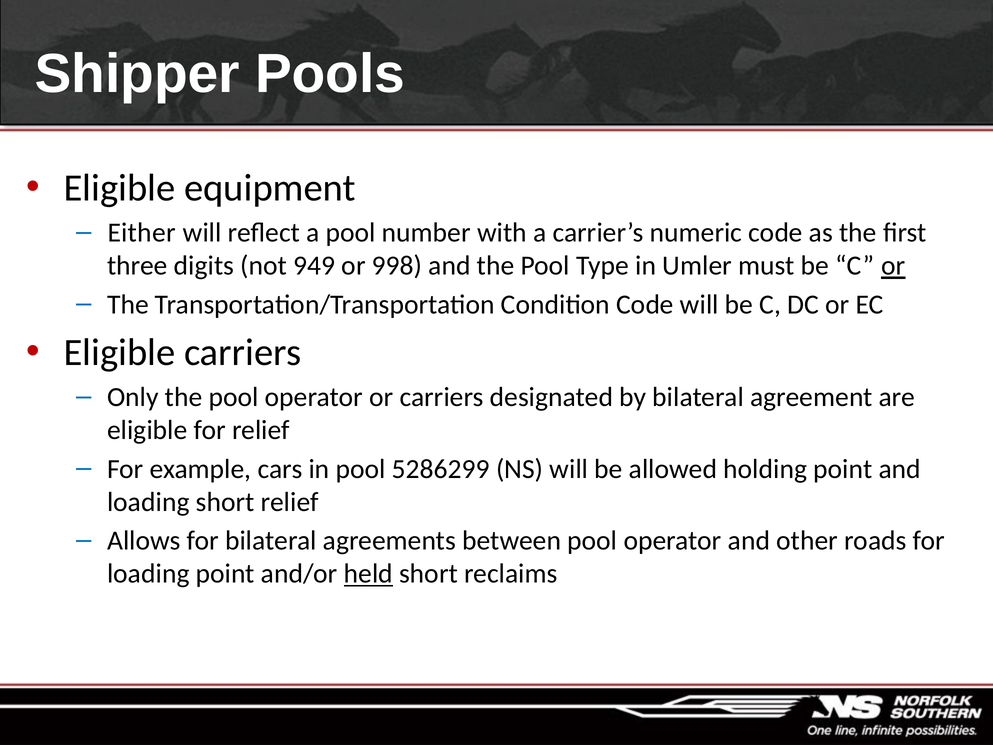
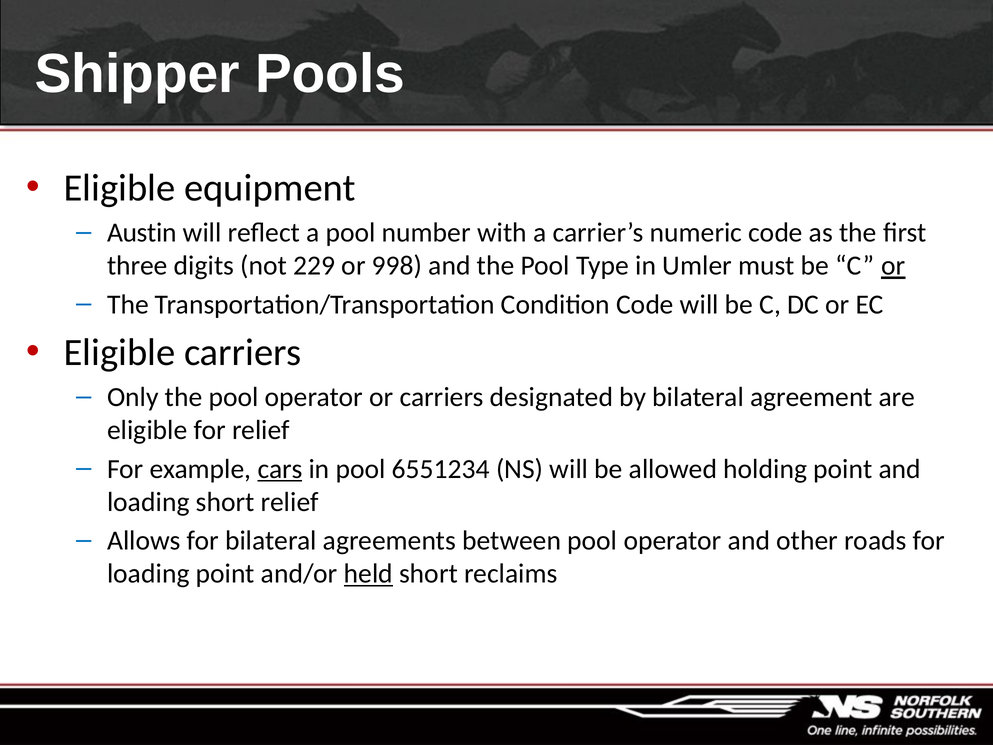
Either: Either -> Austin (142, 233)
949: 949 -> 229 (314, 266)
cars underline: none -> present (280, 469)
5286299: 5286299 -> 6551234 (441, 469)
